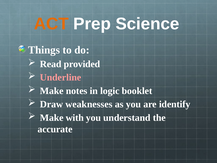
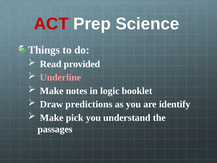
ACT colour: orange -> red (51, 24)
weaknesses: weaknesses -> predictions (89, 104)
with: with -> pick (75, 118)
accurate: accurate -> passages (55, 129)
